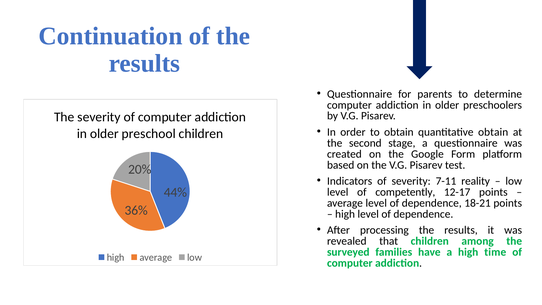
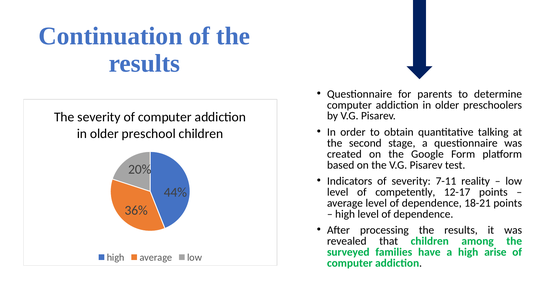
quantitative obtain: obtain -> talking (493, 132)
time: time -> arise (495, 252)
